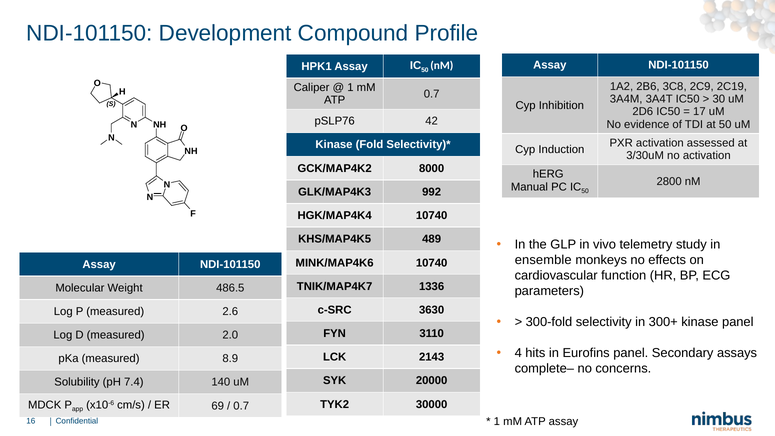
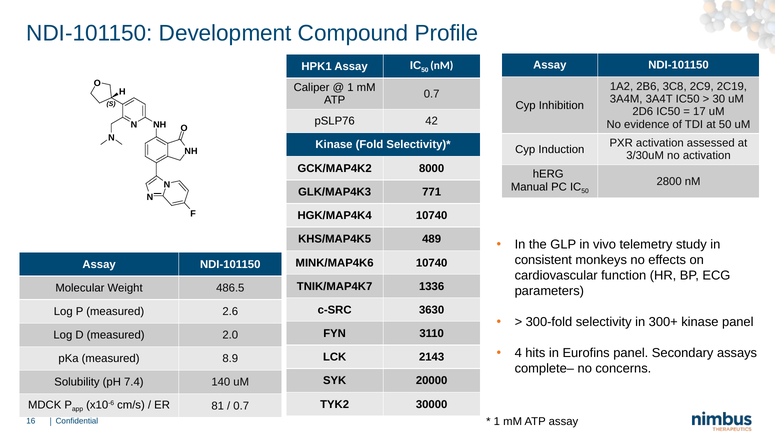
992: 992 -> 771 (432, 192)
ensemble: ensemble -> consistent (543, 260)
69: 69 -> 81 (218, 406)
